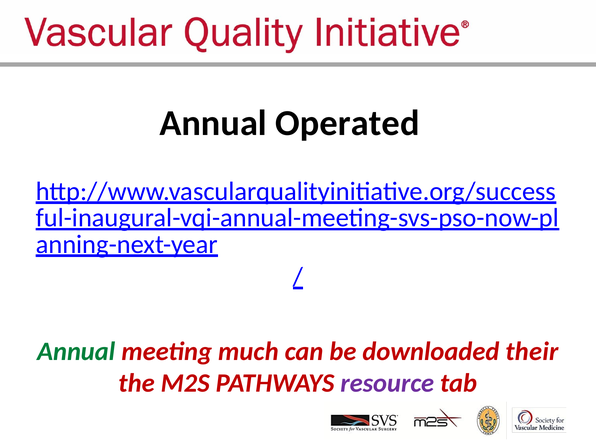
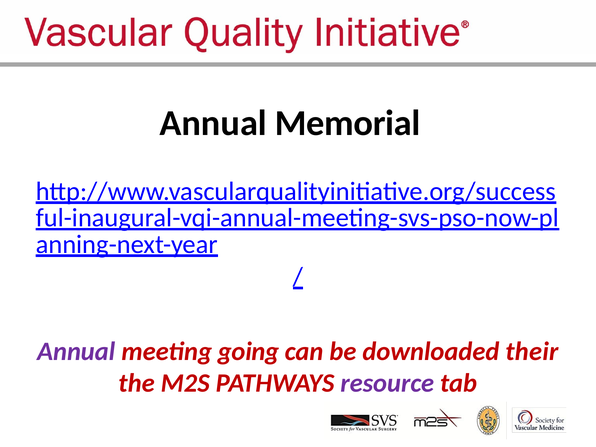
Operated: Operated -> Memorial (348, 123)
Annual colour: green -> purple (76, 351)
much: much -> going (249, 351)
